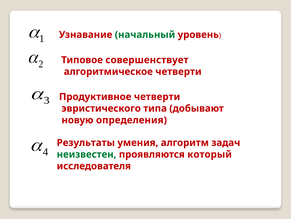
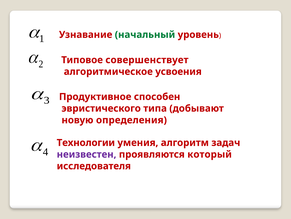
алгоритмическое четверти: четверти -> усвоения (178, 71)
Продуктивное четверти: четверти -> способен (157, 96)
Результаты: Результаты -> Технологии (86, 142)
неизвестен colour: green -> purple (87, 154)
